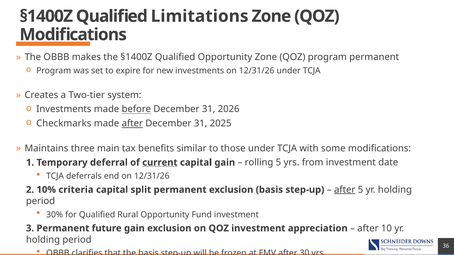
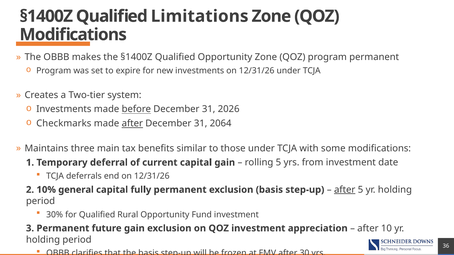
2025: 2025 -> 2064 (221, 124)
current underline: present -> none (160, 163)
criteria: criteria -> general (76, 190)
split: split -> fully (141, 190)
